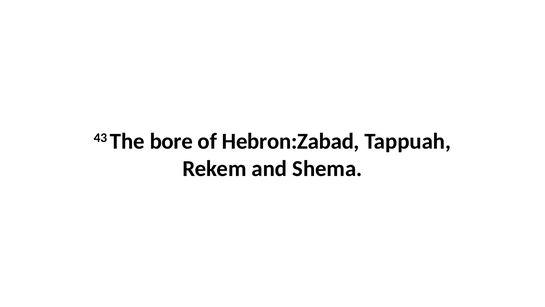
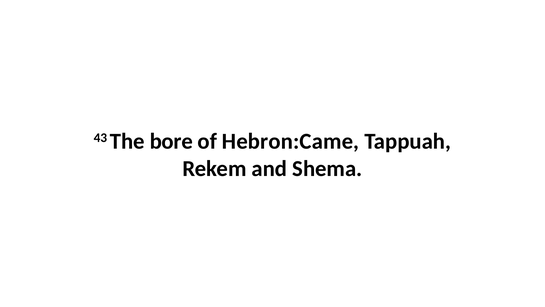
Hebron:Zabad: Hebron:Zabad -> Hebron:Came (291, 141)
